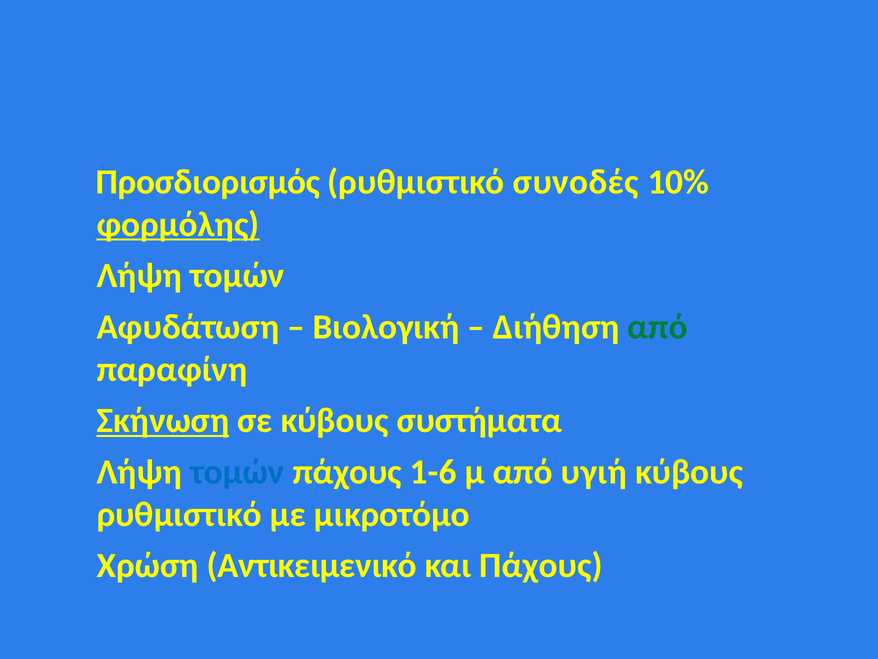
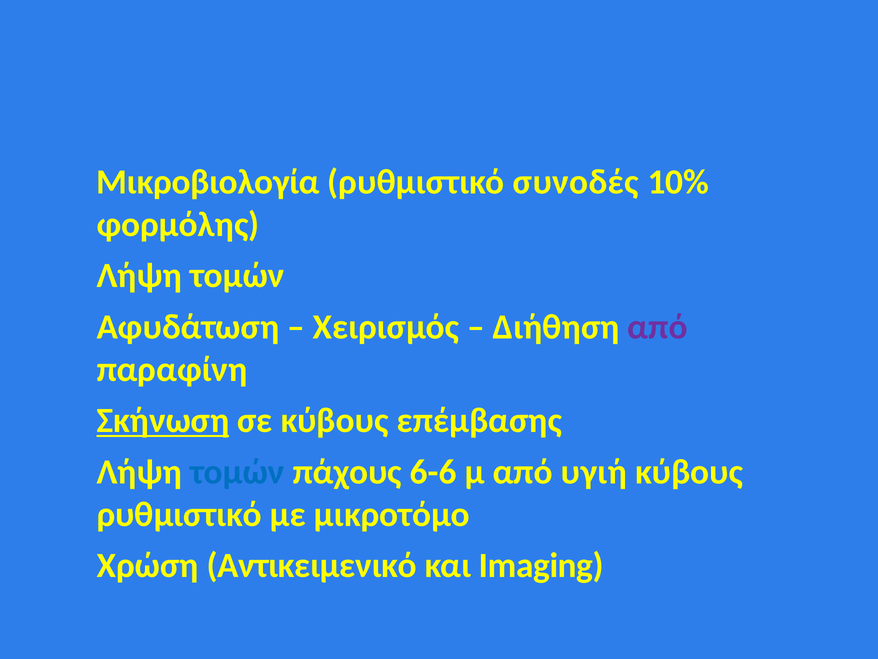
Προσδιορισμός: Προσδιορισμός -> Μικροβιολογία (208, 182)
φορμόλης underline: present -> none (178, 224)
Βιολογική: Βιολογική -> Χειρισμός (386, 327)
από colour: green -> purple (658, 327)
συστήματα: συστήματα -> επέμβασης (479, 420)
1-6: 1-6 -> 6-6 (433, 472)
και Πάχους: Πάχους -> Imaging (541, 565)
